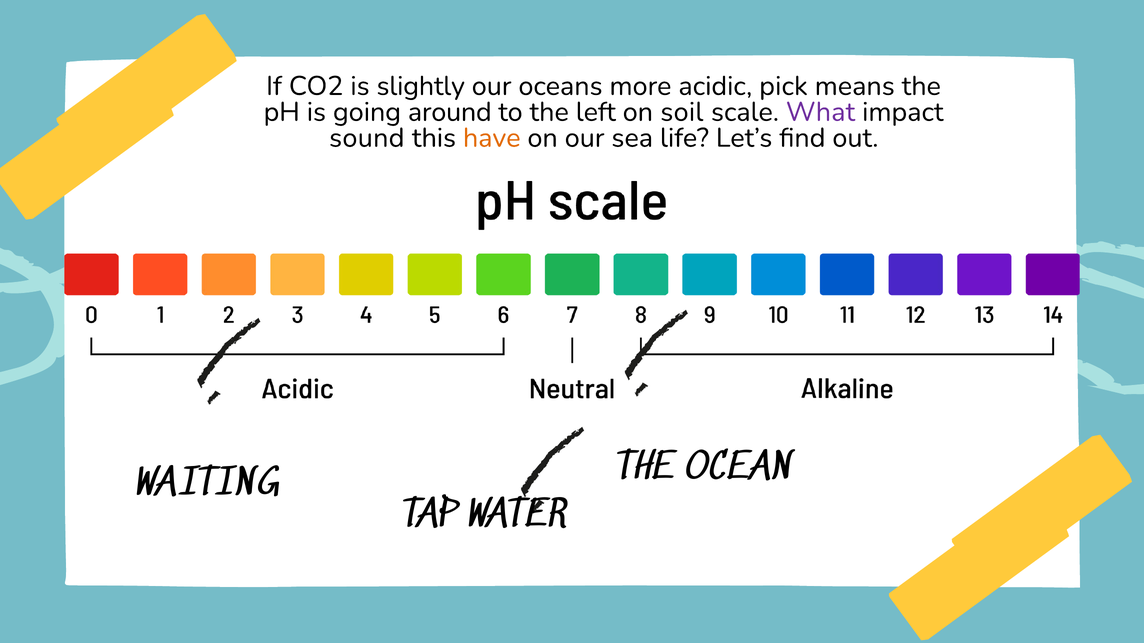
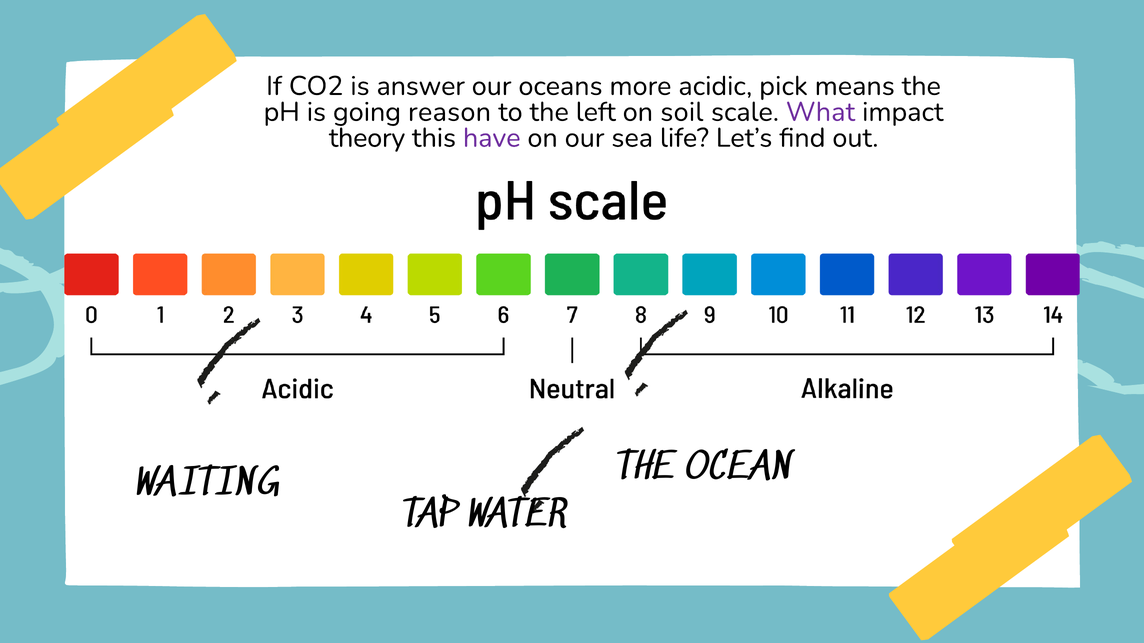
slightly: slightly -> answer (421, 86)
around: around -> reason (450, 112)
sound: sound -> theory (367, 138)
have colour: orange -> purple (492, 138)
